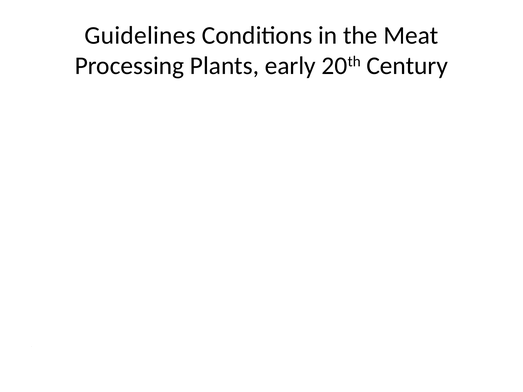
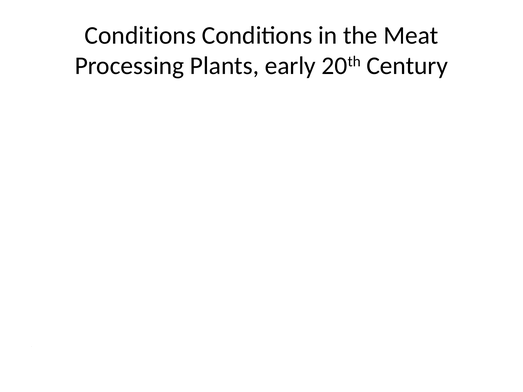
Guidelines: Guidelines -> Conditions (140, 35)
